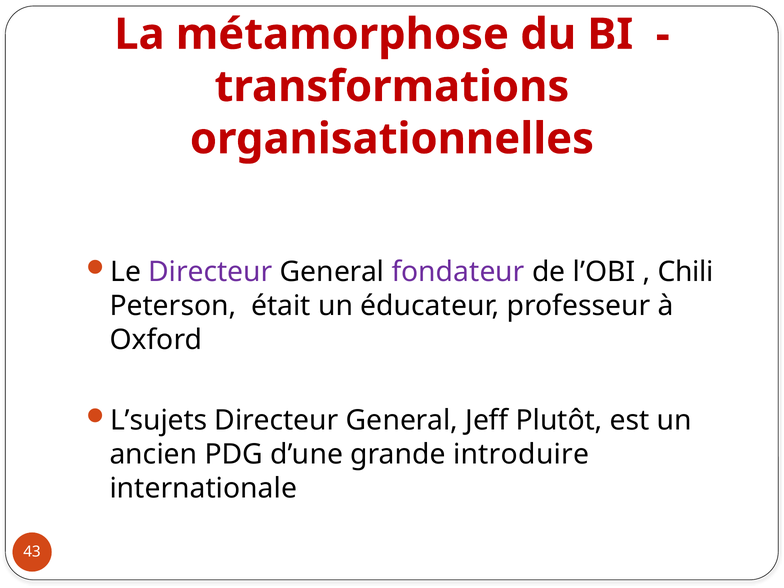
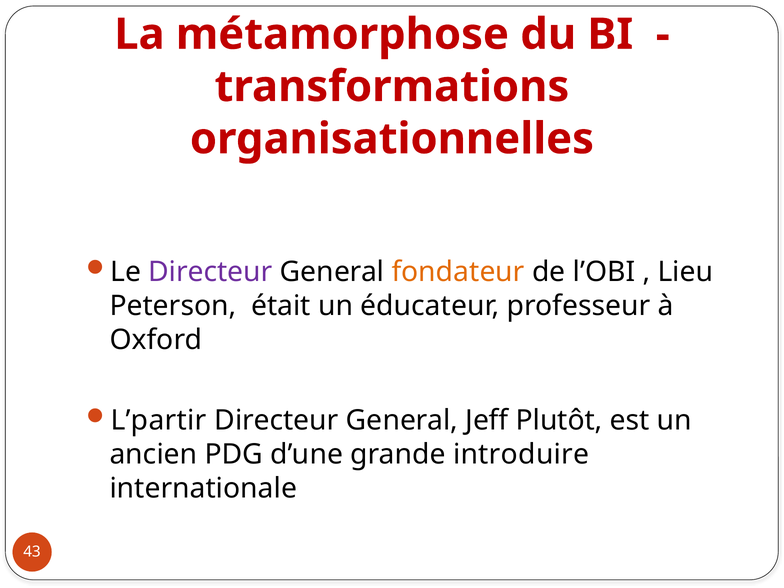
fondateur colour: purple -> orange (458, 272)
Chili: Chili -> Lieu (685, 272)
L’sujets: L’sujets -> L’partir (159, 421)
